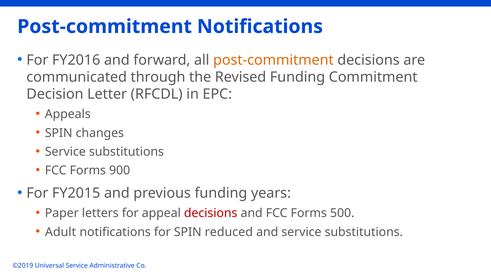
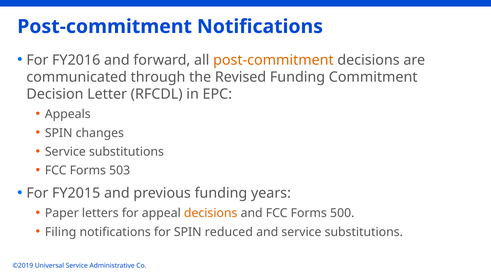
900: 900 -> 503 (120, 171)
decisions colour: red -> orange (211, 213)
Adult: Adult -> Filing (61, 232)
